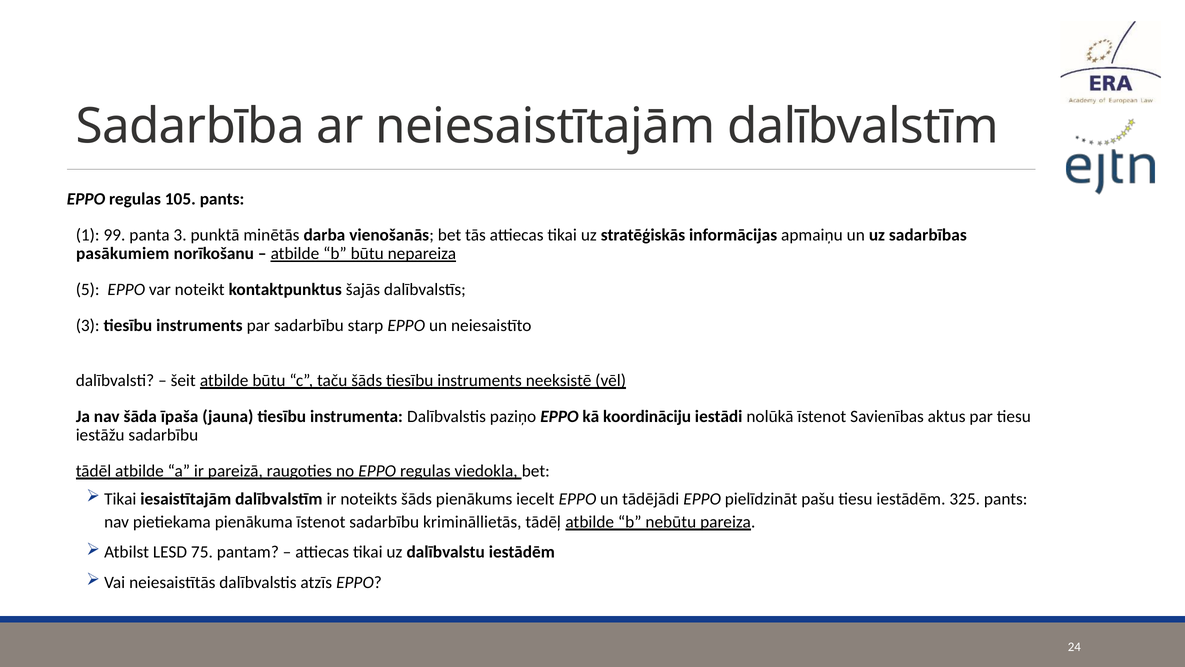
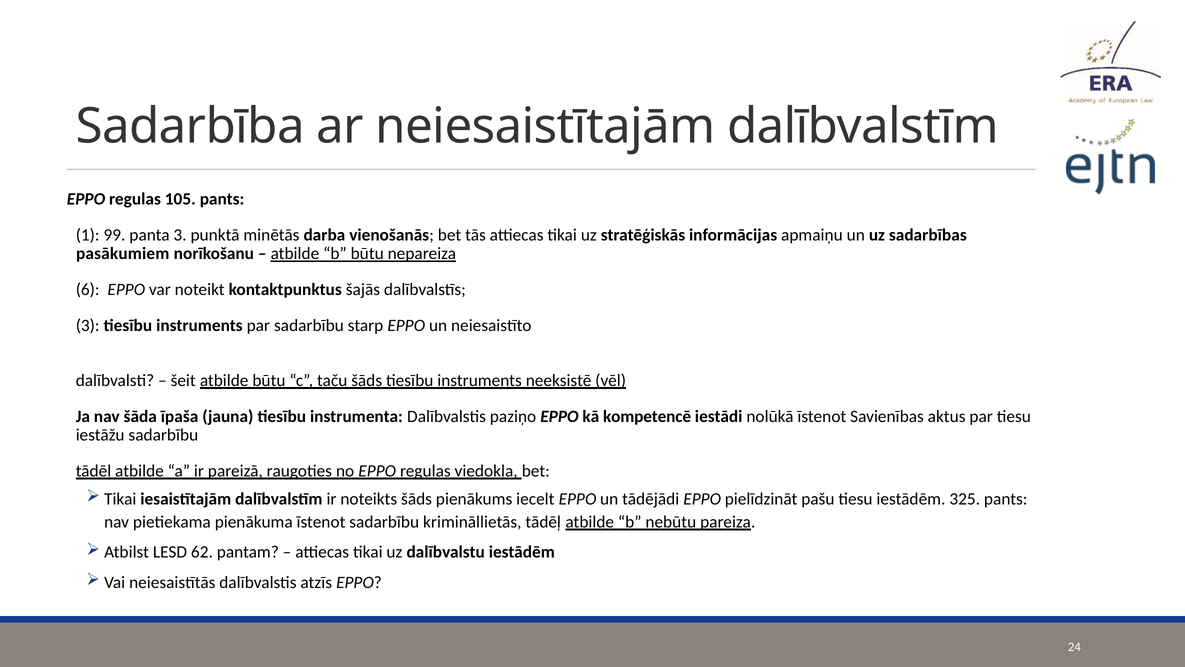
5: 5 -> 6 (88, 289)
koordināciju: koordināciju -> kompetencē (647, 416)
75: 75 -> 62 (202, 552)
